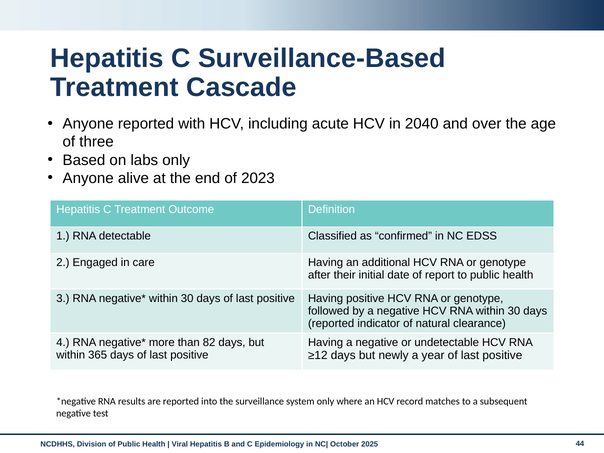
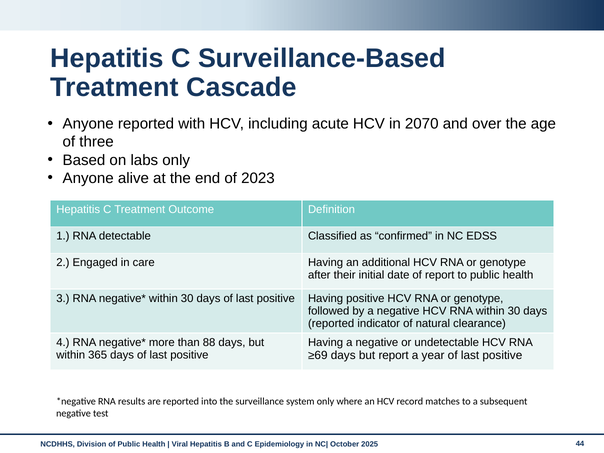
2040: 2040 -> 2070 (422, 124)
82: 82 -> 88 (209, 342)
≥12: ≥12 -> ≥69 (318, 355)
but newly: newly -> report (394, 355)
